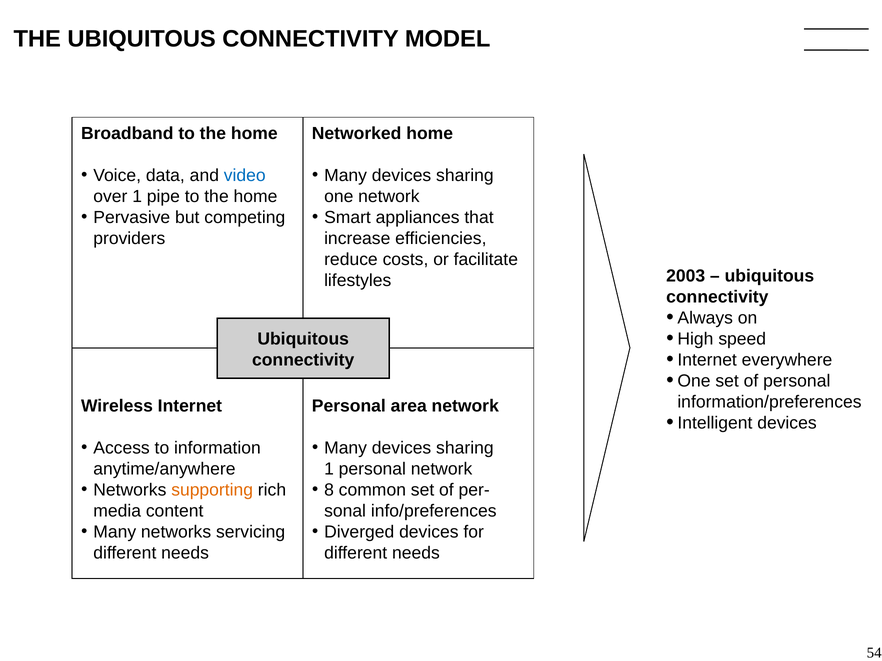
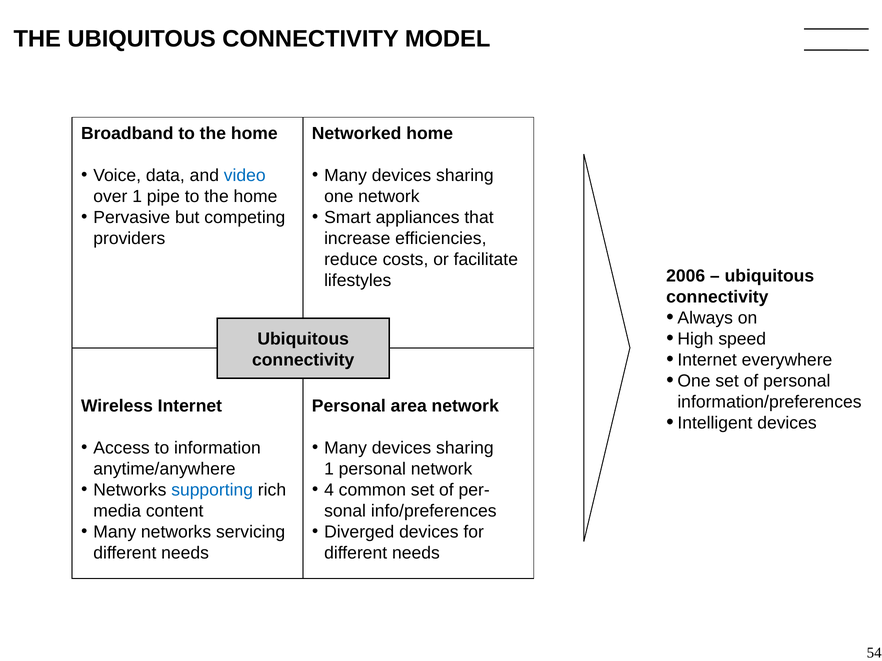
2003: 2003 -> 2006 (686, 276)
supporting colour: orange -> blue (212, 491)
8: 8 -> 4 (329, 491)
